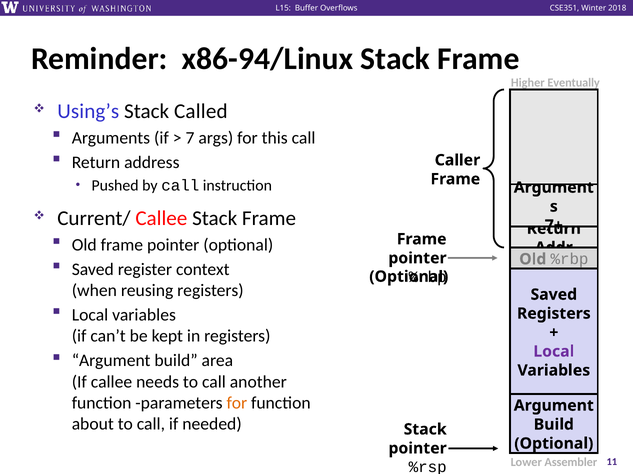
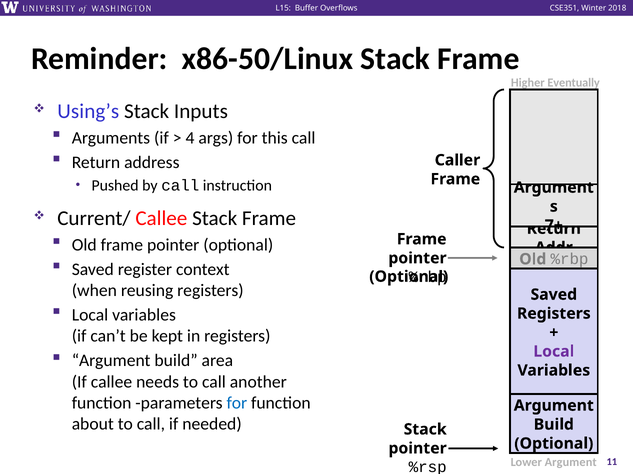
x86-94/Linux: x86-94/Linux -> x86-50/Linux (268, 59)
Called: Called -> Inputs (201, 112)
7: 7 -> 4 (190, 138)
for colour: orange -> blue (237, 403)
Lower Assembler: Assembler -> Argument (571, 463)
